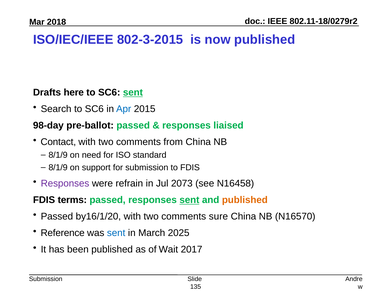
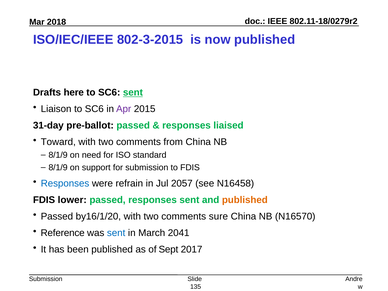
Search: Search -> Liaison (56, 109)
Apr colour: blue -> purple (124, 109)
98-day: 98-day -> 31-day (48, 126)
Contact: Contact -> Toward (58, 142)
Responses colour: purple -> blue (65, 183)
2073: 2073 -> 2057 (182, 183)
terms: terms -> lower (72, 200)
sent underline: present -> none (189, 200)
2025: 2025 -> 2041 (179, 233)
Wait: Wait -> Sept (168, 249)
